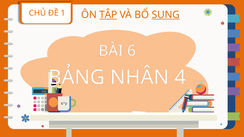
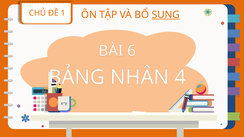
TẬP underline: present -> none (108, 15)
